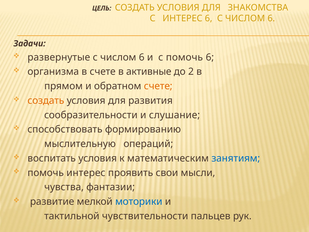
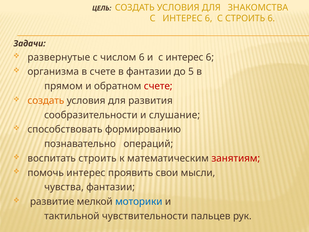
6 С ЧИСЛОМ: ЧИСЛОМ -> СТРОИТЬ (245, 18)
и с помочь: помочь -> интерес (185, 57)
в активные: активные -> фантазии (149, 72)
2: 2 -> 5 (191, 72)
счете colour: orange -> red (158, 86)
мыслительную: мыслительную -> познавательно (80, 144)
воспитать условия: условия -> строить (98, 158)
занятиям colour: blue -> red (236, 158)
